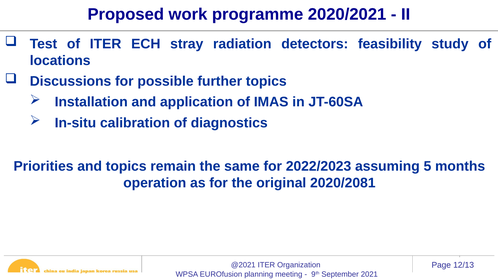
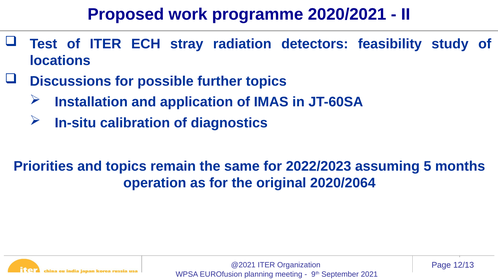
2020/2081: 2020/2081 -> 2020/2064 (343, 183)
